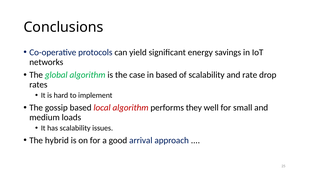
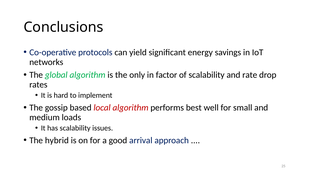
case: case -> only (137, 75)
in based: based -> factor (166, 75)
they: they -> best (194, 108)
